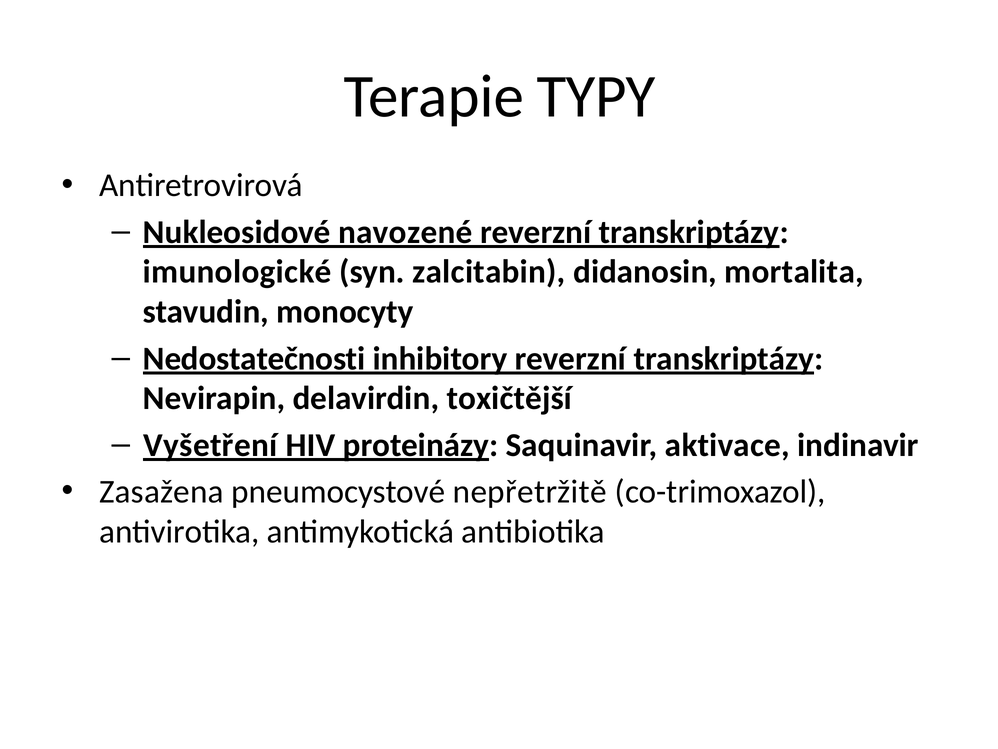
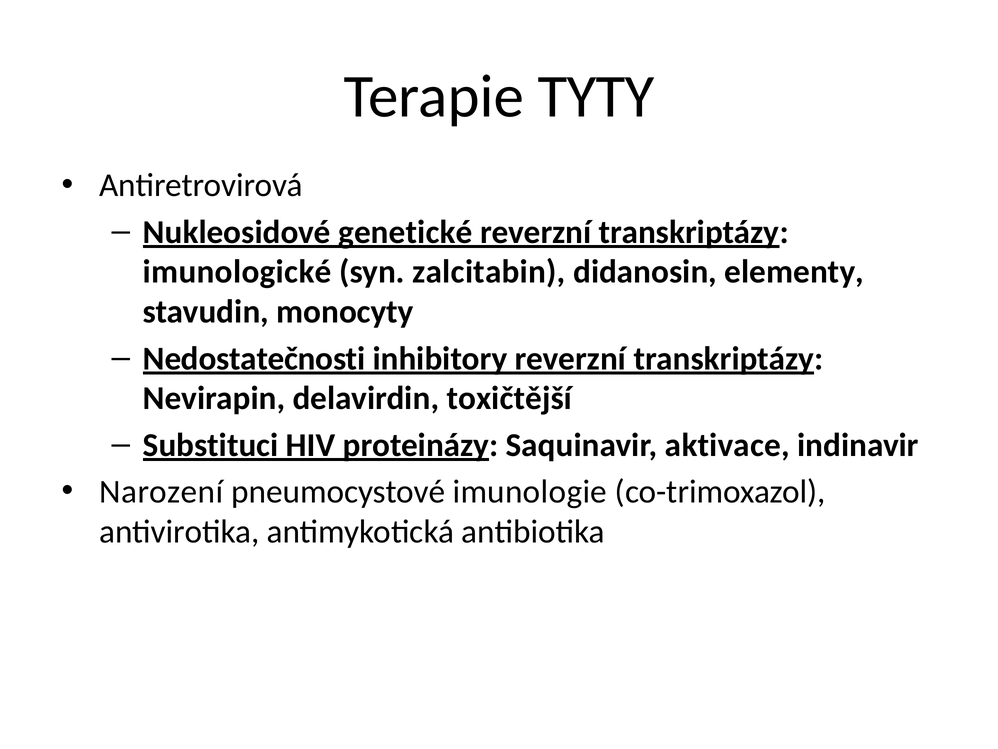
TYPY: TYPY -> TYTY (596, 97)
navozené: navozené -> genetické (405, 232)
mortalita: mortalita -> elementy (794, 272)
Vyšetření: Vyšetření -> Substituci (211, 445)
Zasažena: Zasažena -> Narození (161, 491)
nepřetržitě: nepřetržitě -> imunologie (530, 491)
